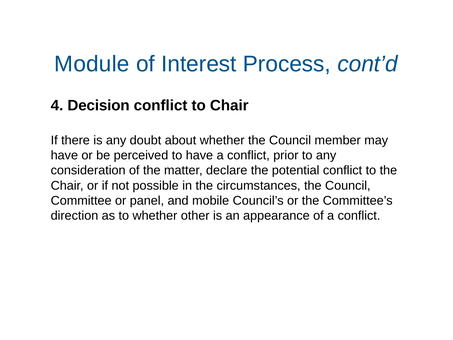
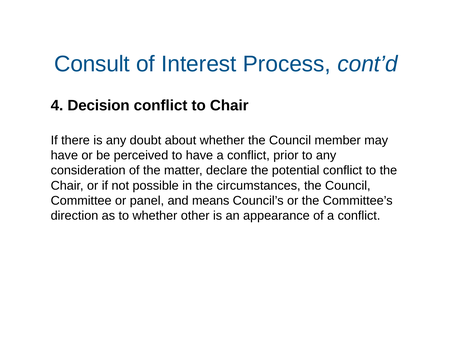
Module: Module -> Consult (92, 64)
mobile: mobile -> means (211, 200)
